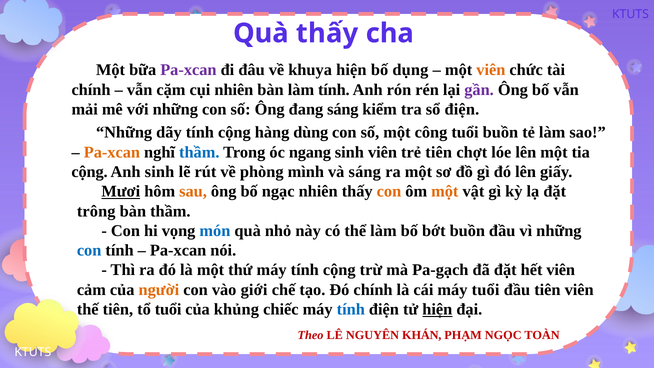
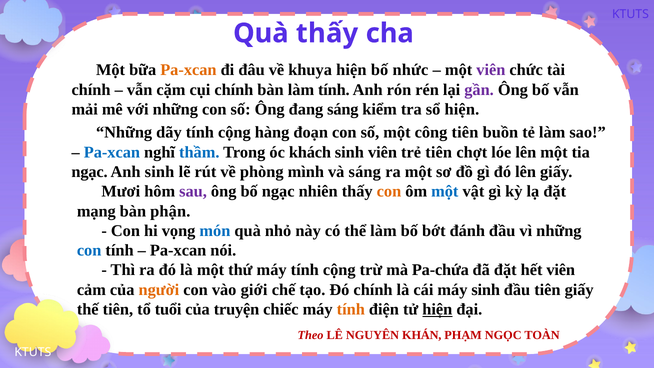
Pa-xcan colour: purple -> orange (188, 70)
dụng: dụng -> nhức (410, 70)
viên colour: orange -> purple (491, 70)
cụi nhiên: nhiên -> chính (234, 90)
sổ điện: điện -> hiện (462, 109)
dùng: dùng -> đoạn (311, 133)
công tuổi: tuổi -> tiên (465, 133)
Pa-xcan colour: orange -> blue (112, 152)
ngang: ngang -> khách (310, 152)
cộng: cộng -> ngạc (90, 172)
Mươi underline: present -> none (121, 191)
sau colour: orange -> purple (193, 191)
một colour: orange -> blue (445, 191)
trông: trông -> mạng (96, 211)
bàn thầm: thầm -> phận (170, 211)
bớt buồn: buồn -> đánh (467, 231)
Pa-gạch: Pa-gạch -> Pa-chứa (440, 270)
máy tuổi: tuổi -> sinh (486, 290)
tiên viên: viên -> giấy (579, 290)
khủng: khủng -> truyện (237, 309)
tính colour: blue -> orange (351, 309)
